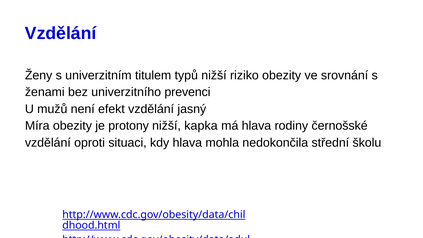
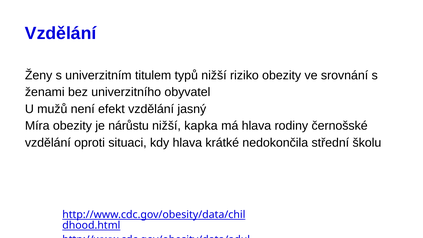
prevenci: prevenci -> obyvatel (187, 92)
protony: protony -> nárůstu (129, 126)
mohla: mohla -> krátké (222, 143)
